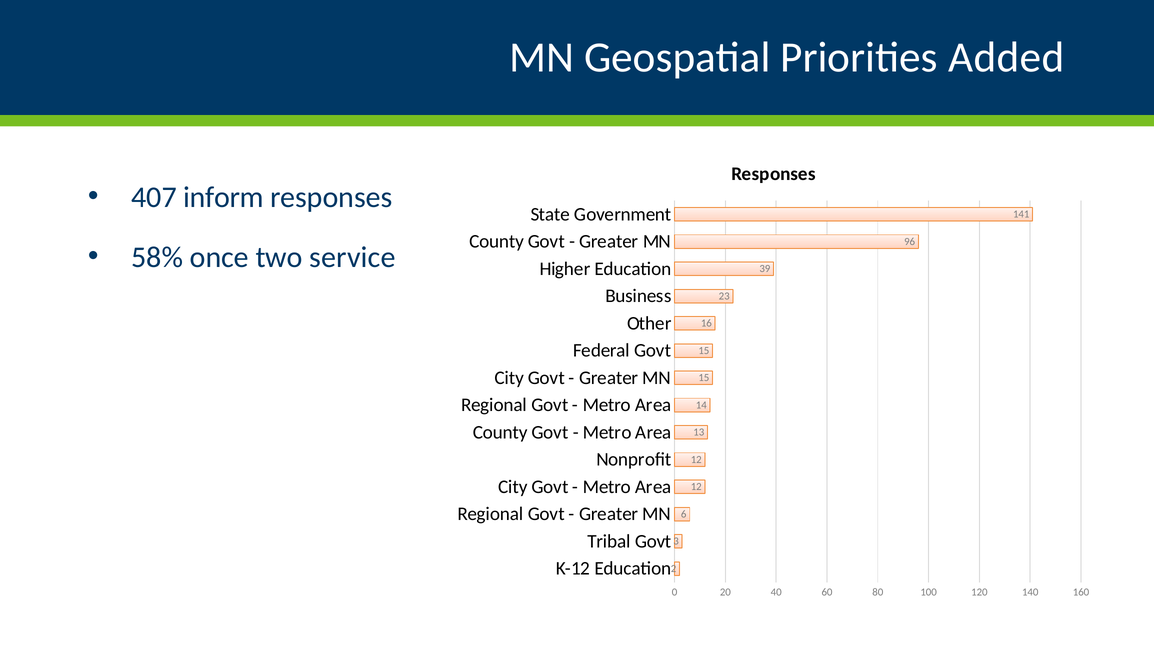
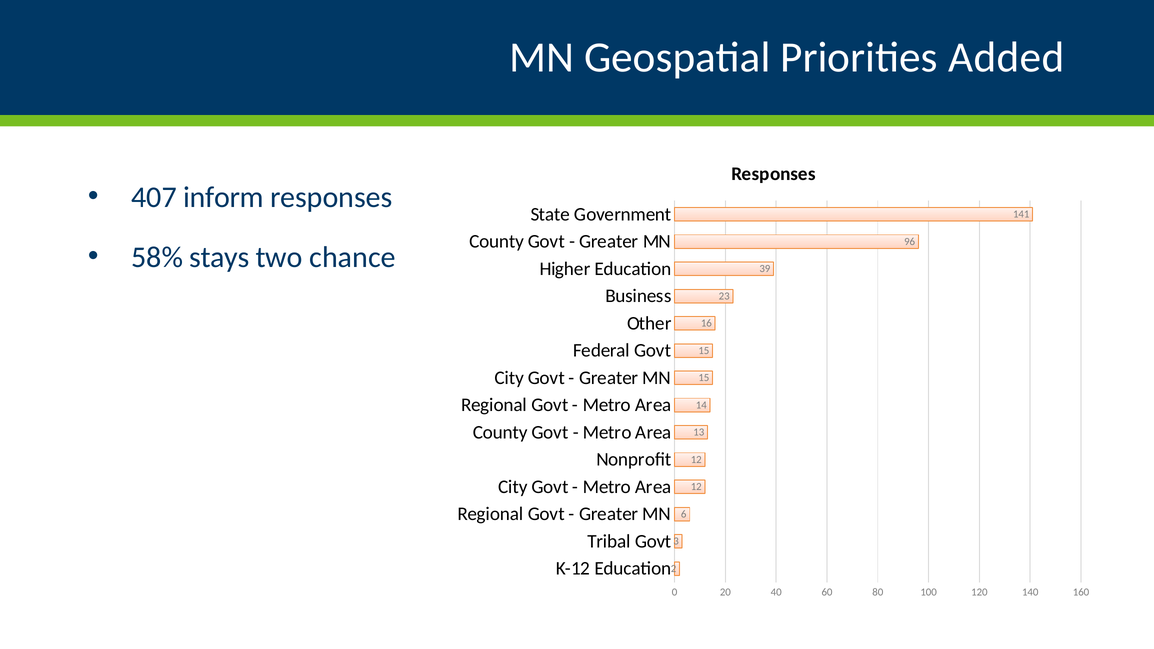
once: once -> stays (219, 257)
service: service -> chance (353, 257)
